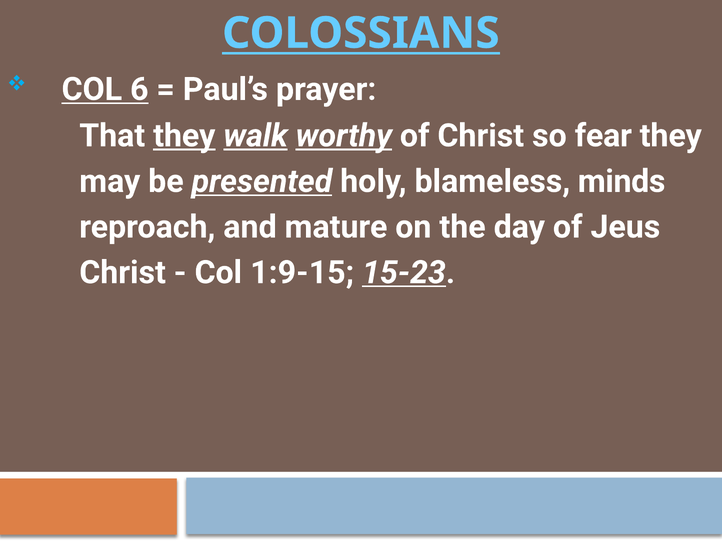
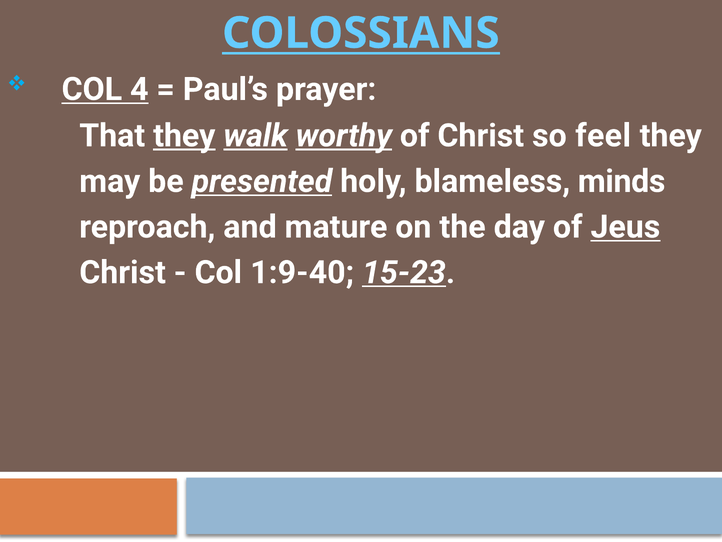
6: 6 -> 4 (139, 89)
fear: fear -> feel (603, 136)
Jeus underline: none -> present (625, 227)
1:9-15: 1:9-15 -> 1:9-40 (302, 272)
